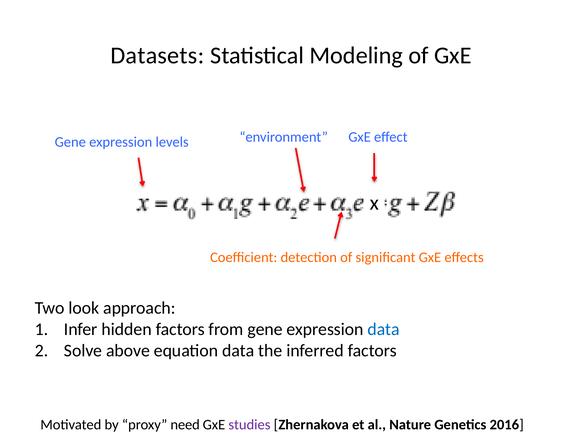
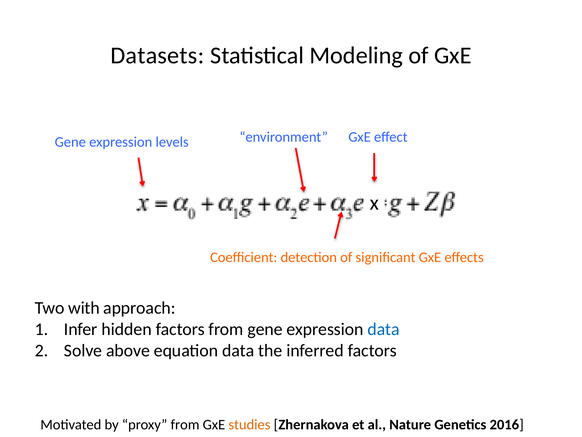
look: look -> with (84, 308)
proxy need: need -> from (185, 424)
studies colour: purple -> orange (249, 424)
